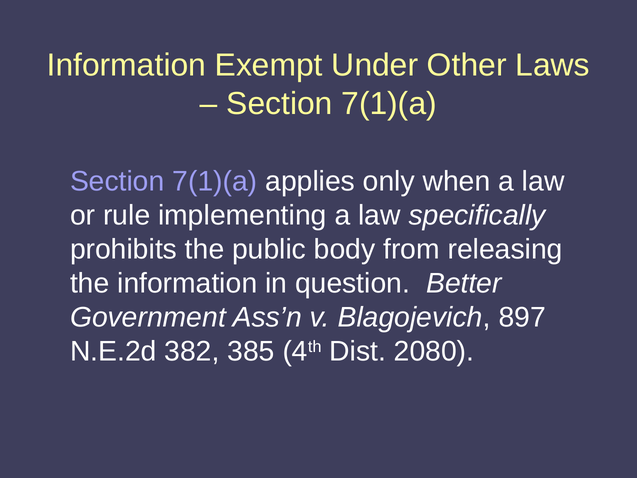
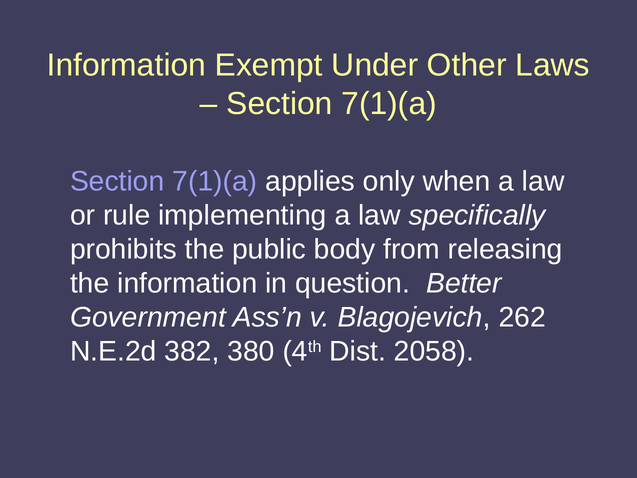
897: 897 -> 262 (522, 317)
385: 385 -> 380 (251, 351)
2080: 2080 -> 2058 (434, 351)
